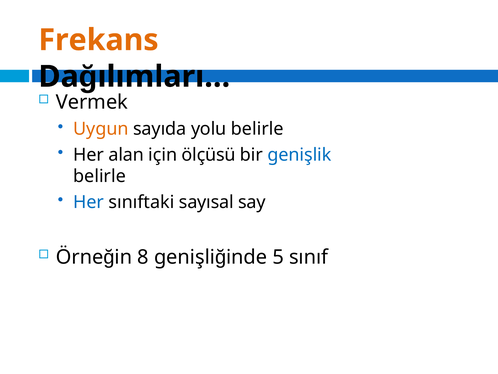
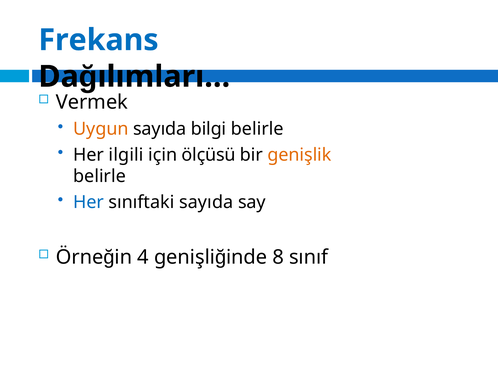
Frekans colour: orange -> blue (98, 40)
yolu: yolu -> bilgi (209, 129)
alan: alan -> ilgili (126, 155)
genişlik colour: blue -> orange (300, 155)
sınıftaki sayısal: sayısal -> sayıda (206, 202)
8: 8 -> 4 (143, 257)
5: 5 -> 8 (278, 257)
